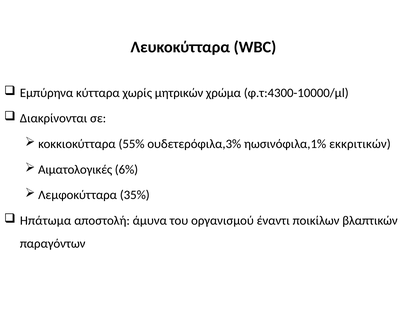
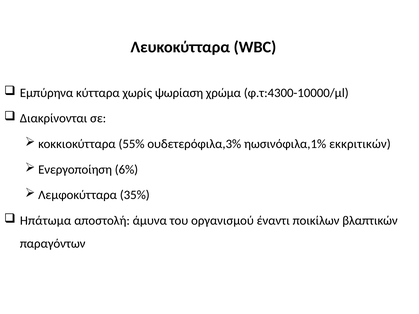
μητρικών: μητρικών -> ψωρίαση (179, 93)
Αιματολογικές: Αιματολογικές -> Ενεργοποίηση (75, 170)
